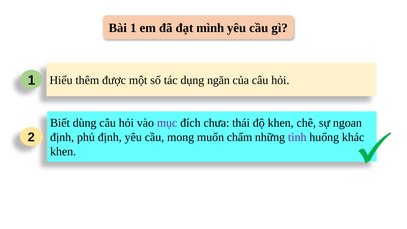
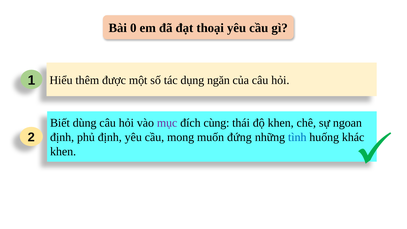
Bài 1: 1 -> 0 (133, 28)
mình: mình -> thoại (210, 28)
chưa: chưa -> cùng (216, 123)
chấm: chấm -> đứng (239, 137)
tình colour: purple -> blue (297, 137)
